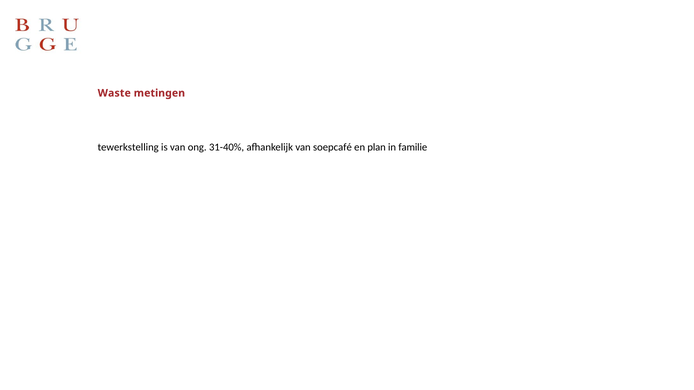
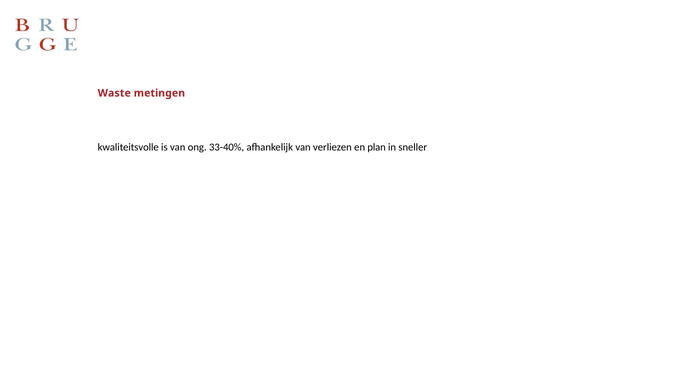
tewerkstelling: tewerkstelling -> kwaliteitsvolle (128, 148)
31-40%: 31-40% -> 33-40% (227, 148)
soepcafé: soepcafé -> verliezen (332, 148)
familie: familie -> sneller (413, 148)
